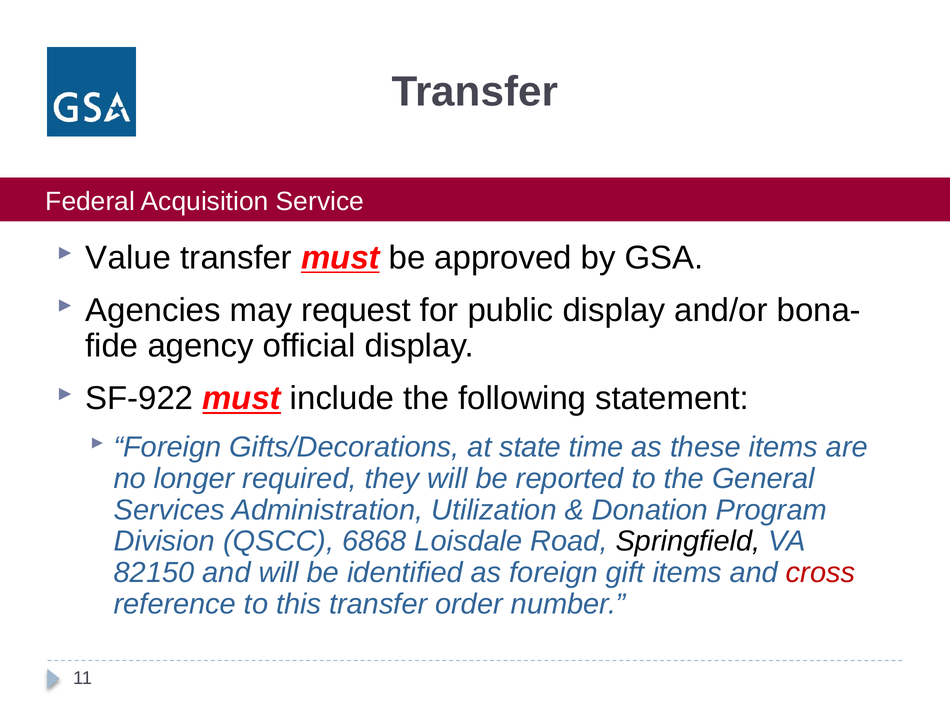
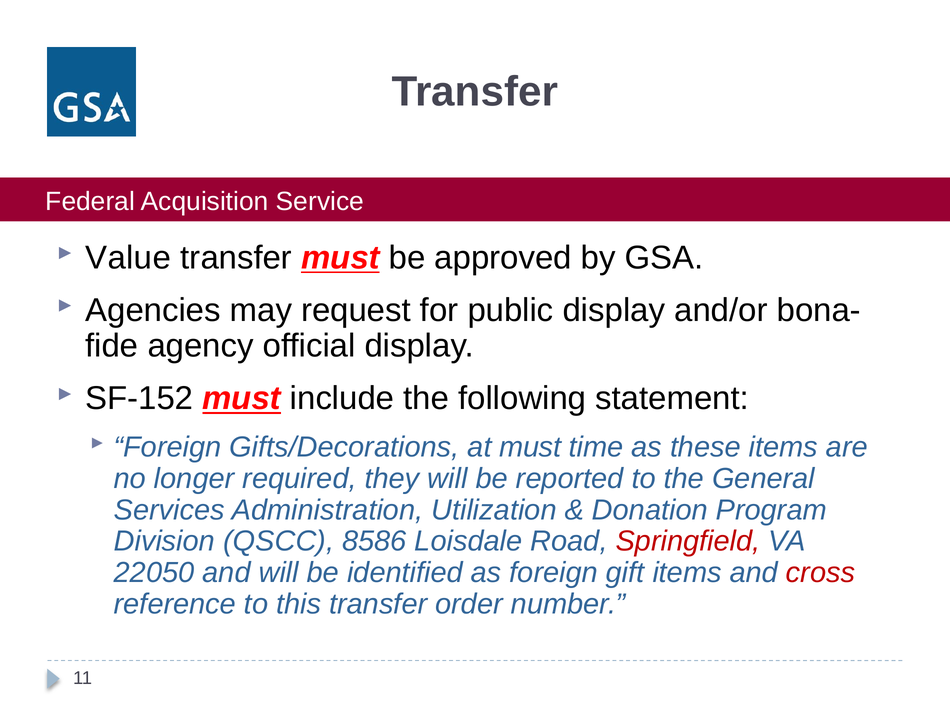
SF-922: SF-922 -> SF-152 (139, 398)
at state: state -> must (530, 447)
6868: 6868 -> 8586 (374, 541)
Springfield colour: black -> red (688, 541)
82150: 82150 -> 22050 (154, 572)
